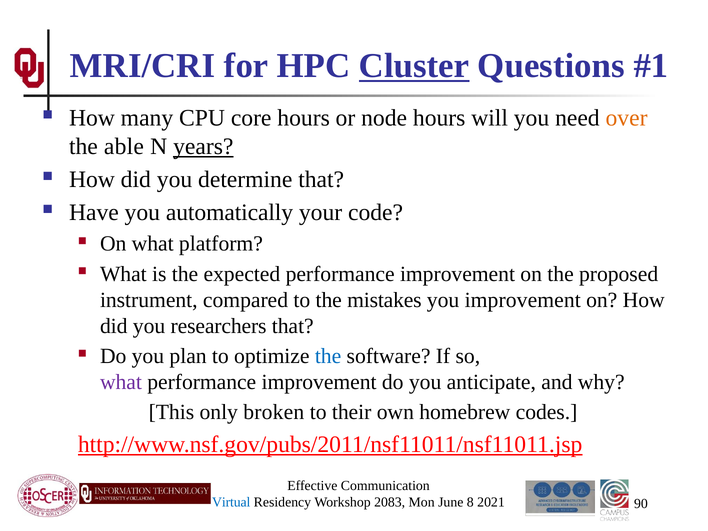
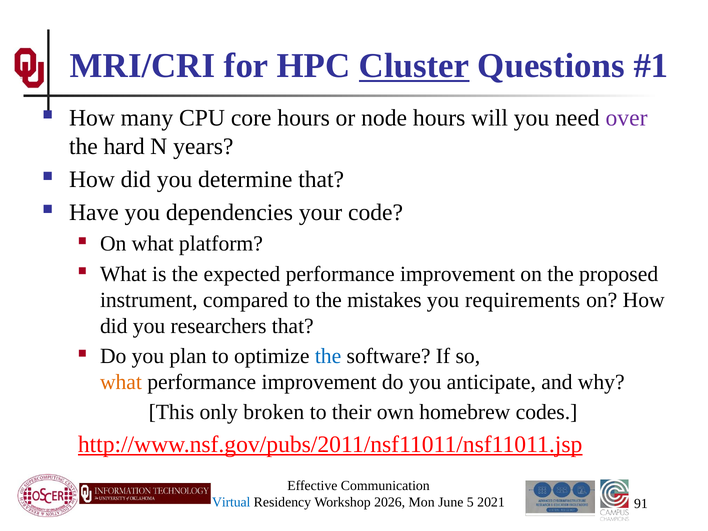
over colour: orange -> purple (627, 118)
able: able -> hard (124, 146)
years underline: present -> none (203, 146)
automatically: automatically -> dependencies (229, 213)
you improvement: improvement -> requirements (523, 300)
what colour: purple -> orange (121, 382)
2083: 2083 -> 2026 (390, 502)
8: 8 -> 5 (470, 502)
90: 90 -> 91 (641, 504)
